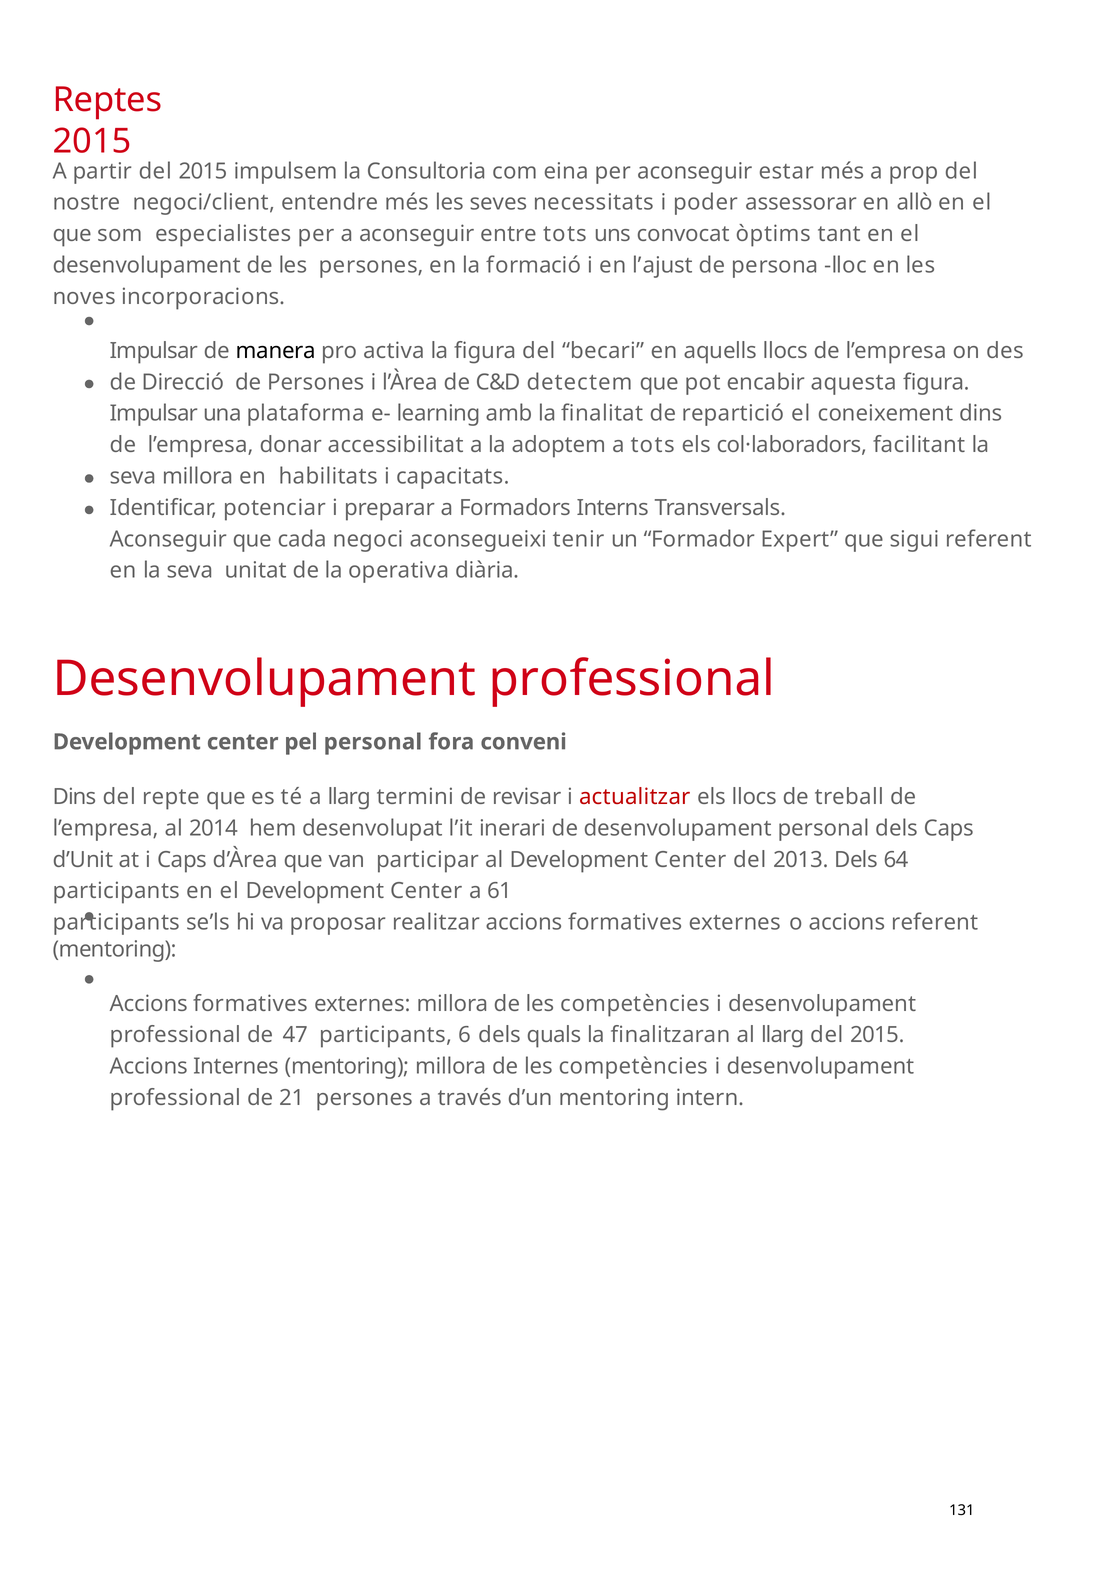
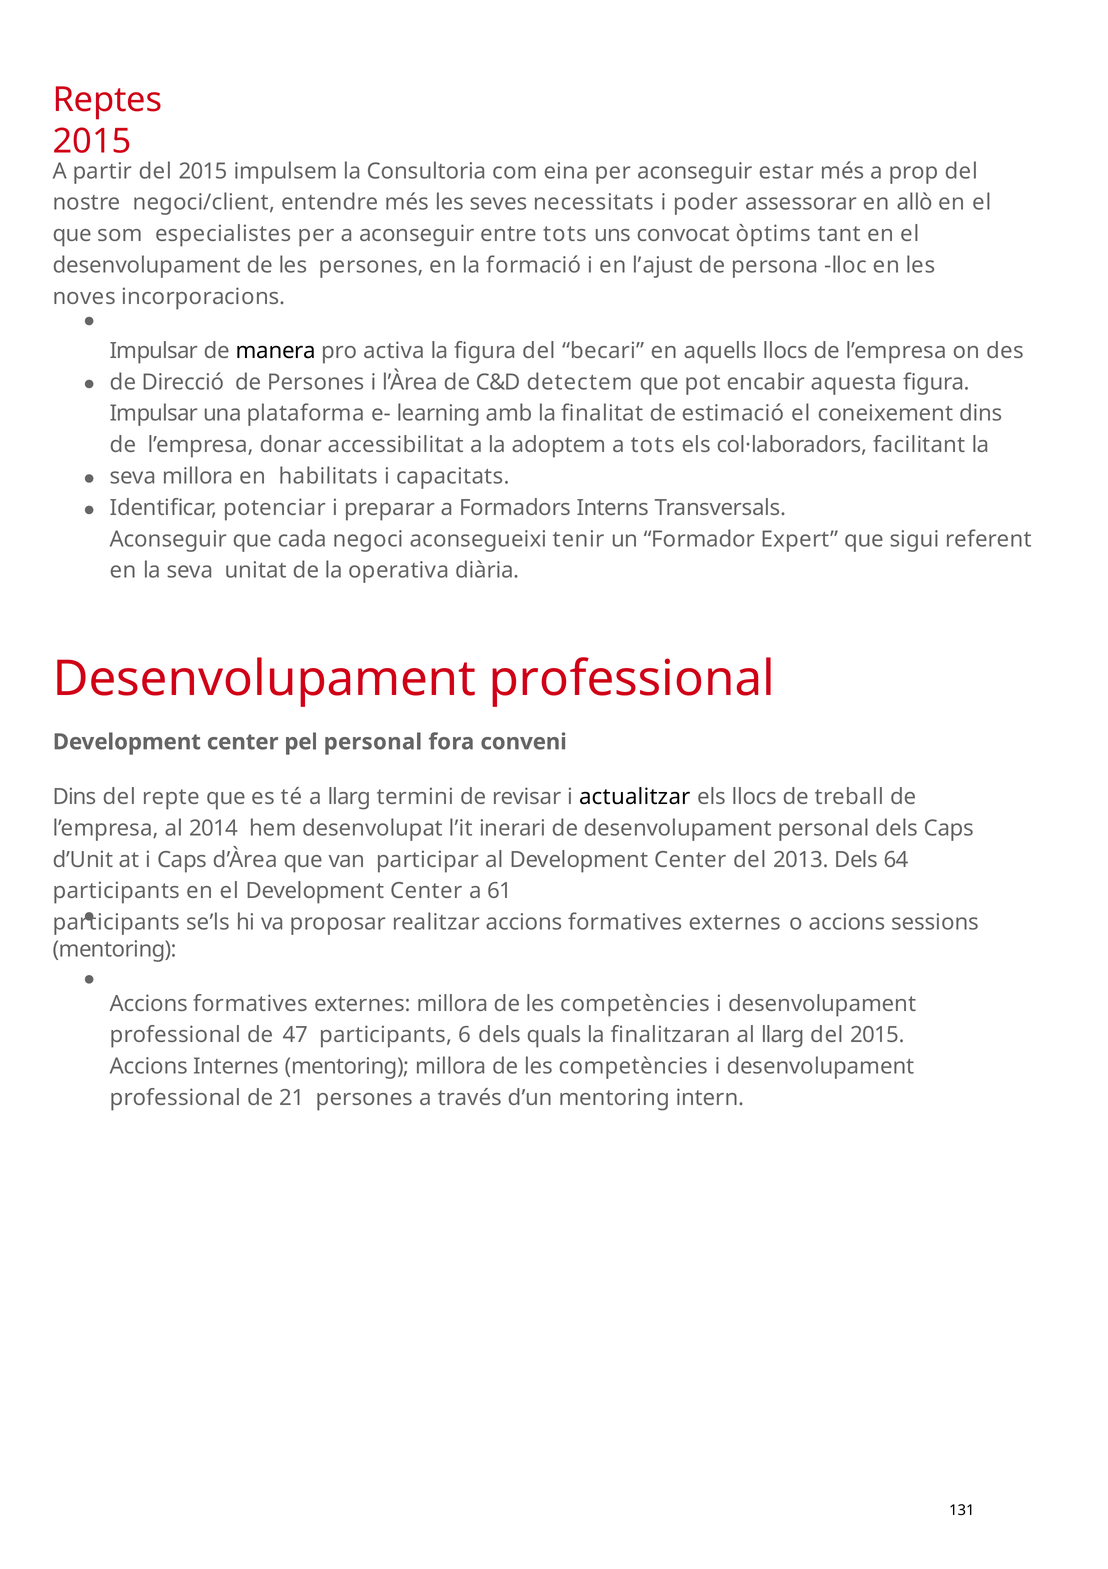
repartició: repartició -> estimació (733, 413)
actualitzar colour: red -> black (635, 796)
accions referent: referent -> sessions (935, 922)
